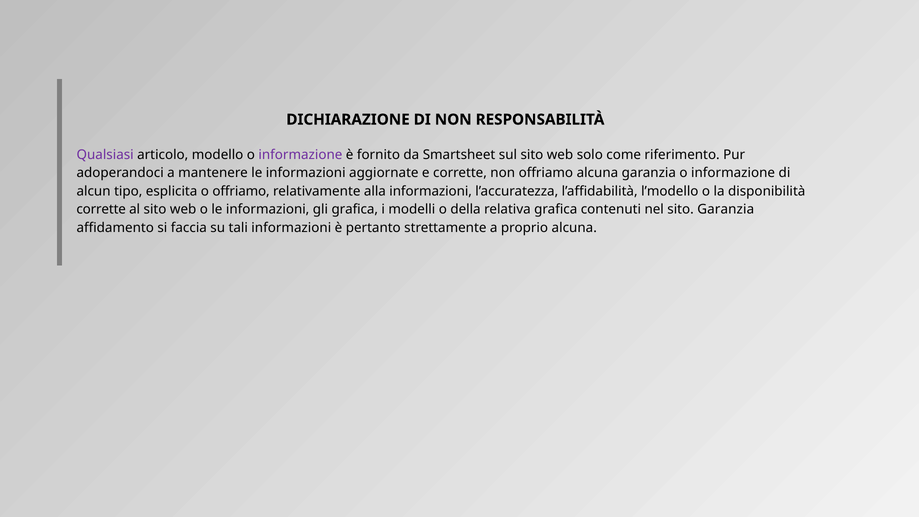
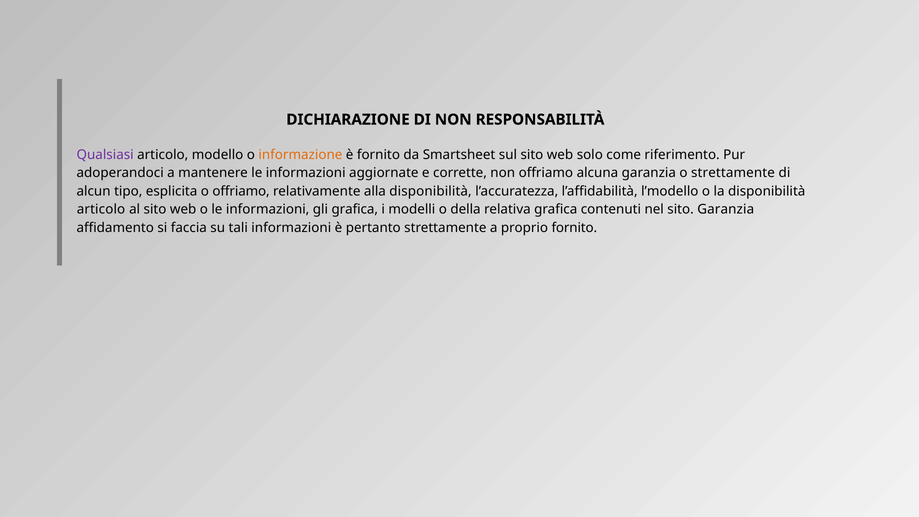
informazione colour: purple -> orange (300, 155)
garanzia o informazione: informazione -> strettamente (733, 173)
alla informazioni: informazioni -> disponibilità (431, 191)
corrette: corrette -> articolo (101, 209)
proprio alcuna: alcuna -> fornito (574, 228)
